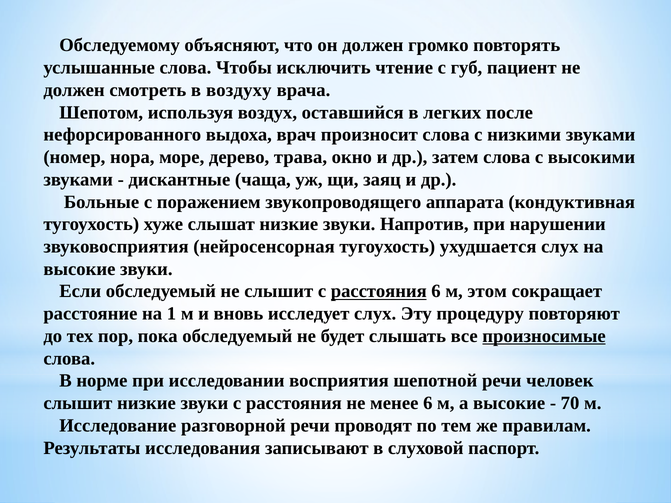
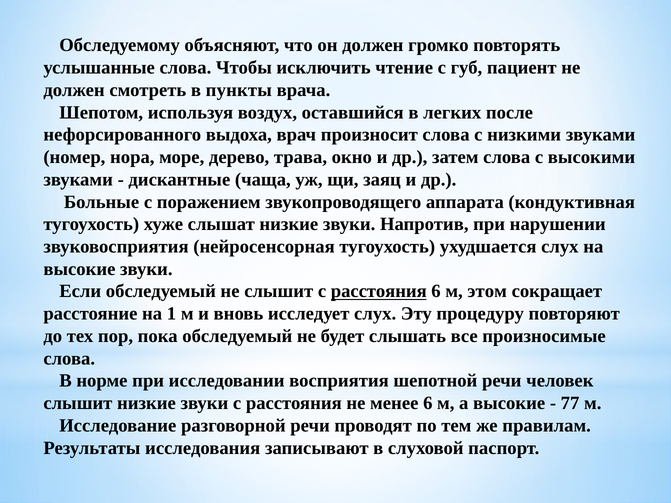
воздуху: воздуху -> пункты (239, 90)
произносимые underline: present -> none (544, 336)
70: 70 -> 77 (570, 403)
